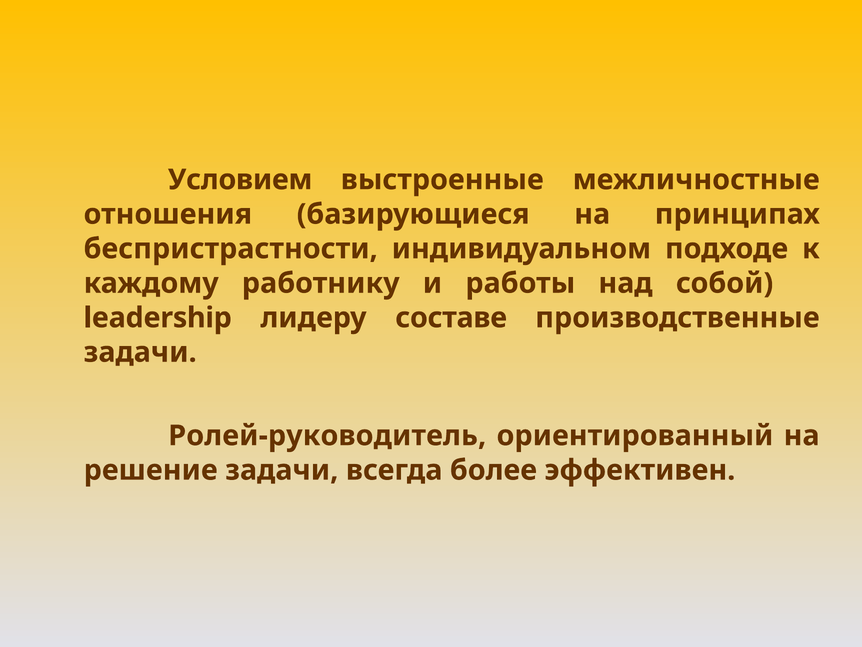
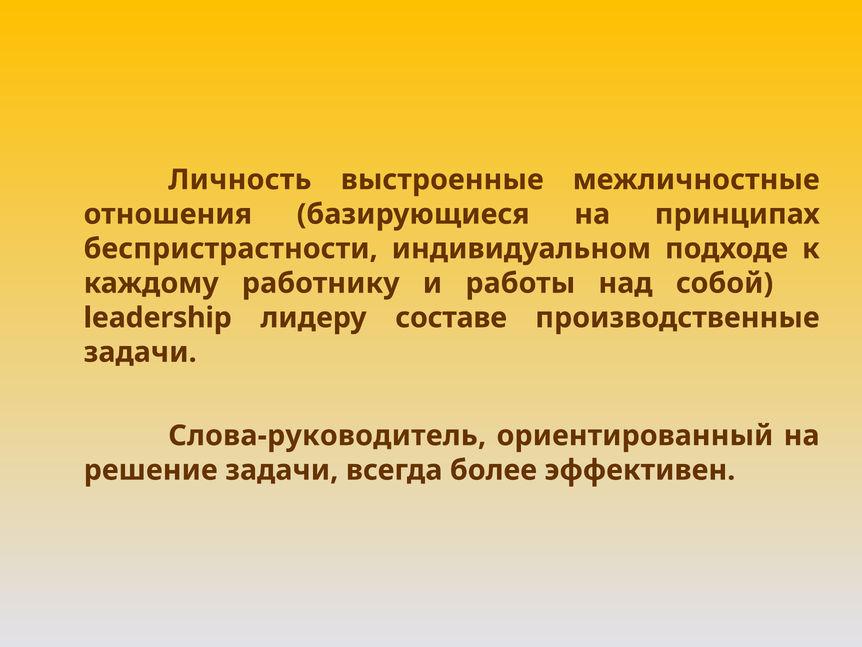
Условием: Условием -> Личность (240, 180)
Ролей-руководитель: Ролей-руководитель -> Слова-руководитель (327, 435)
